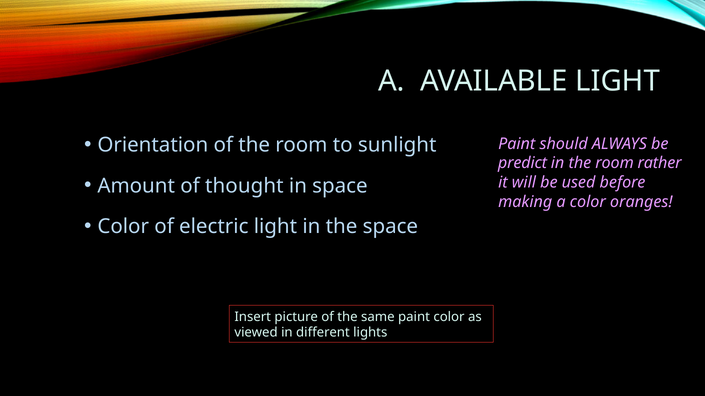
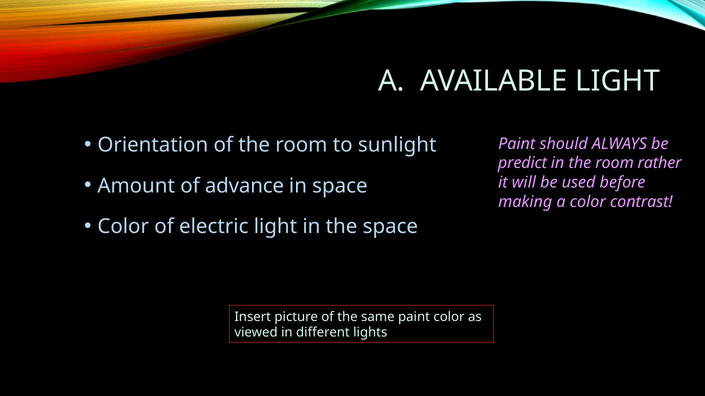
thought: thought -> advance (244, 186)
oranges: oranges -> contrast (641, 202)
